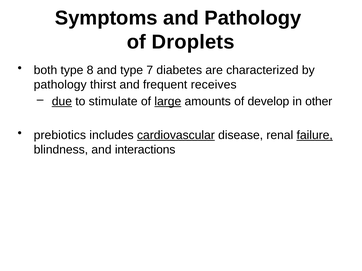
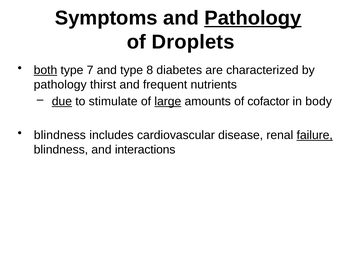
Pathology underline: none -> present (253, 18)
both underline: none -> present (45, 70)
8: 8 -> 7 (90, 70)
7: 7 -> 8 (150, 70)
receives: receives -> nutrients (214, 85)
develop: develop -> cofactor (268, 102)
other: other -> body (319, 102)
prebiotics: prebiotics -> blindness (60, 135)
cardiovascular underline: present -> none (176, 135)
